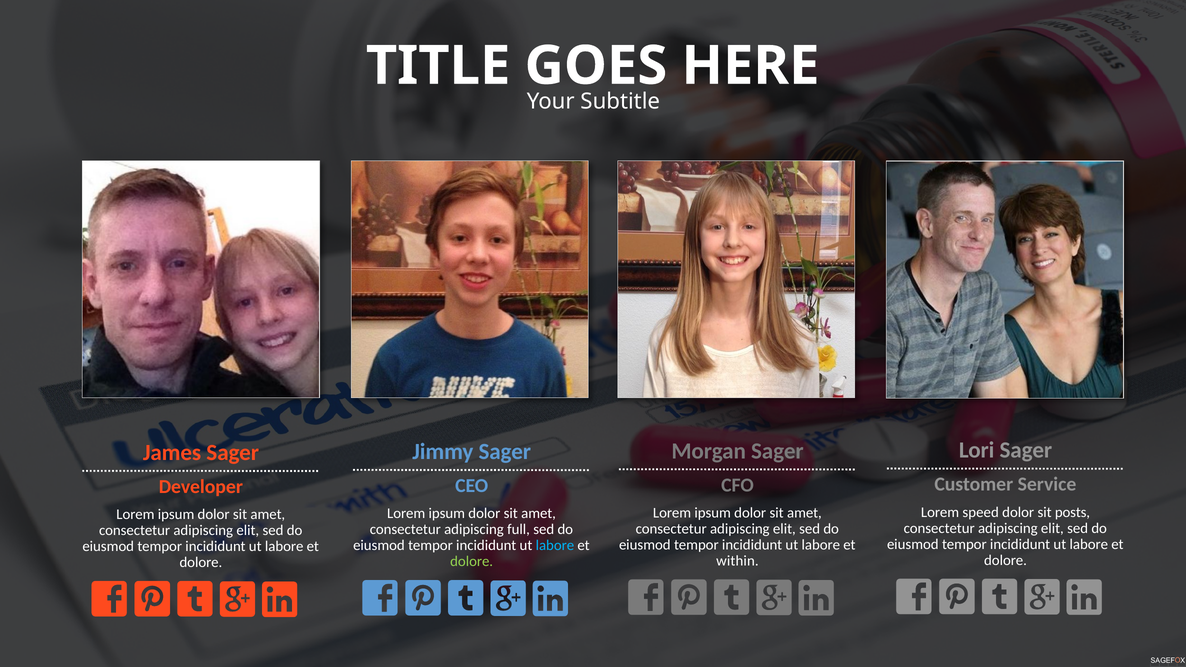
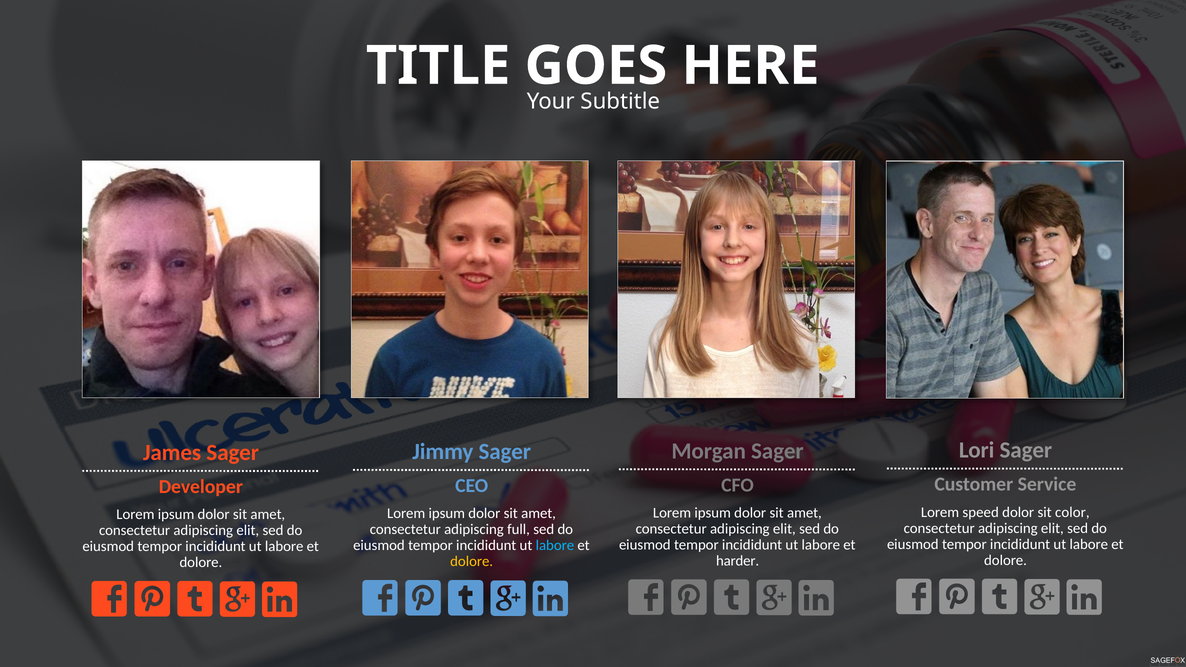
posts: posts -> color (1072, 512)
within: within -> harder (738, 561)
dolore colour: light green -> yellow (472, 562)
